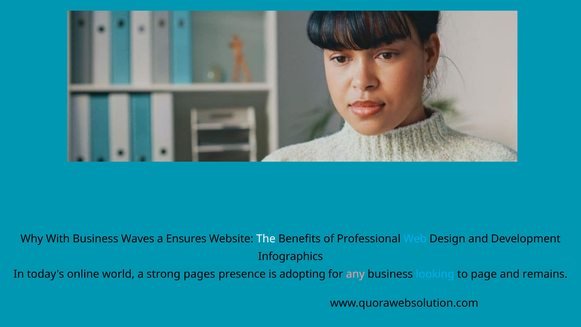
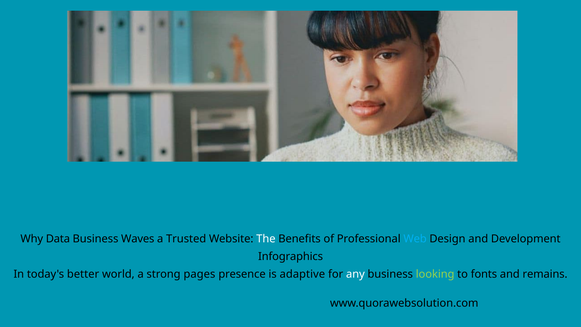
With: With -> Data (58, 239)
Ensures: Ensures -> Trusted (186, 239)
online: online -> better (83, 274)
adopting: adopting -> adaptive (302, 274)
any colour: pink -> white (355, 274)
looking colour: light blue -> light green (435, 274)
page: page -> fonts (484, 274)
